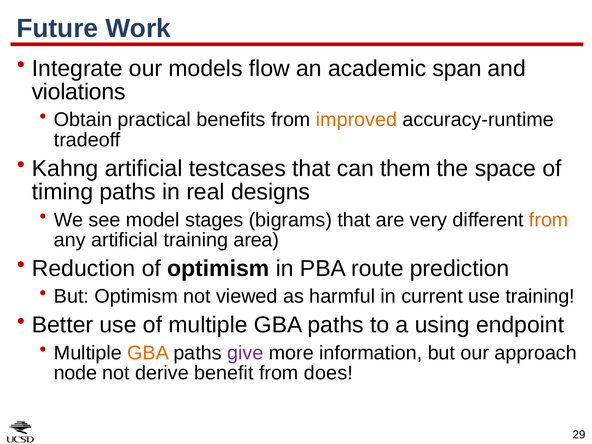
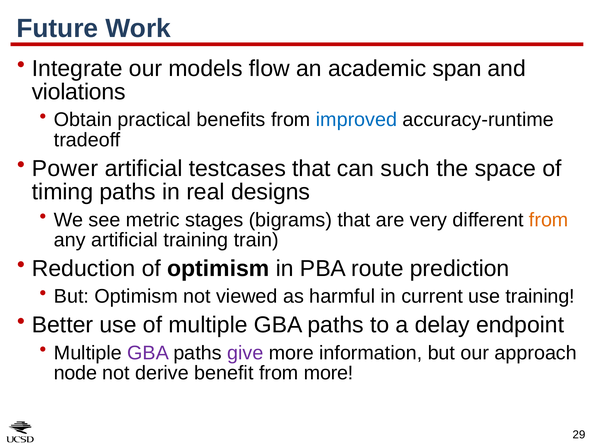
improved colour: orange -> blue (356, 120)
Kahng: Kahng -> Power (65, 169)
them: them -> such (405, 169)
model: model -> metric (153, 220)
area: area -> train (256, 240)
using: using -> delay (442, 325)
GBA colour: orange -> purple (148, 353)
from does: does -> more (329, 373)
